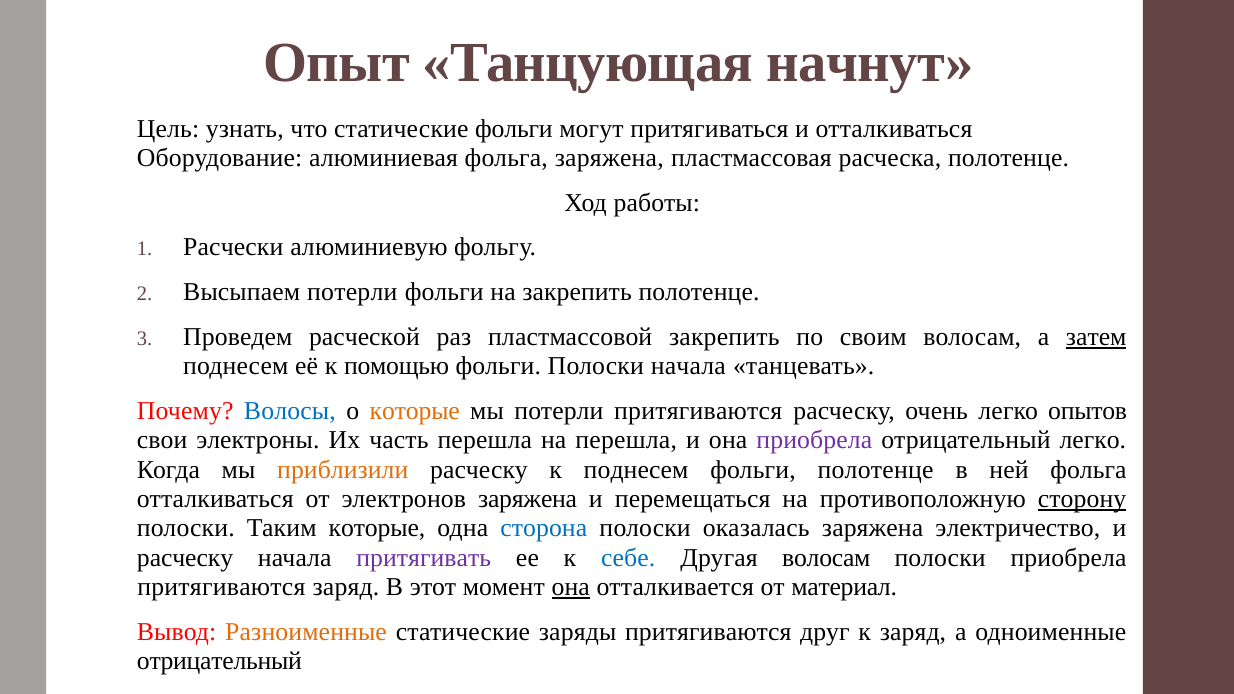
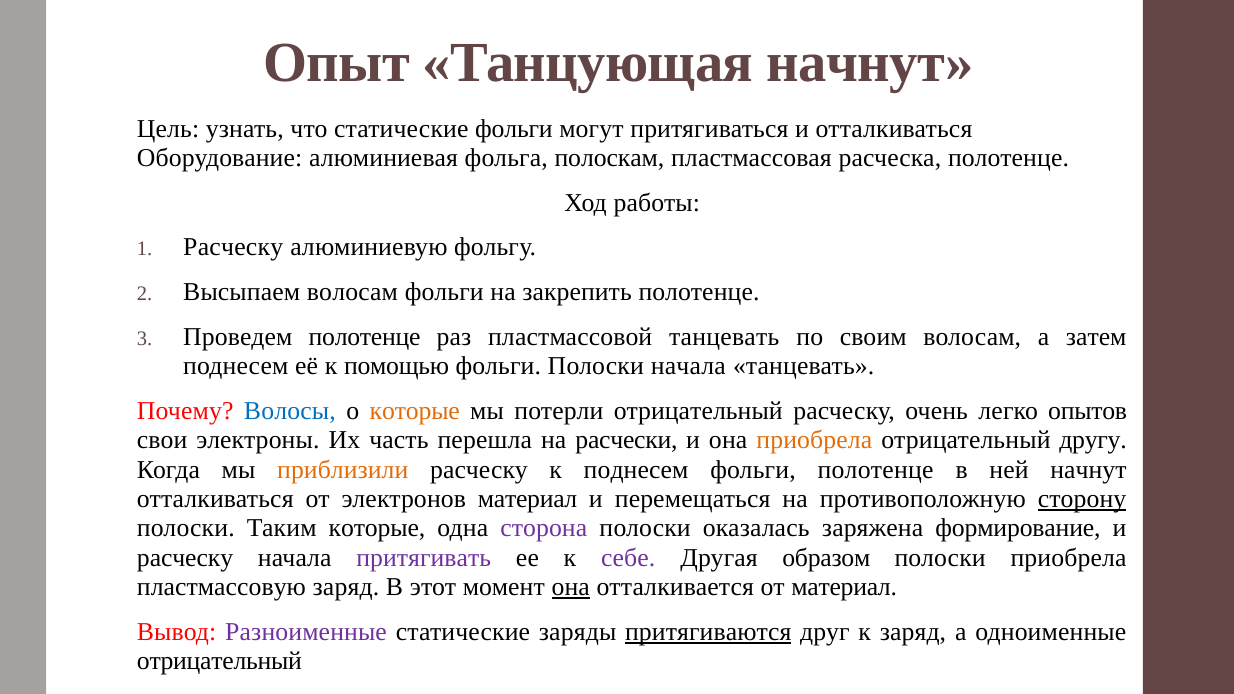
фольга заряжена: заряжена -> полоскам (609, 158)
Расчески: Расчески -> Расческу (233, 248)
Высыпаем потерли: потерли -> волосам (352, 292)
Проведем расческой: расческой -> полотенце (365, 337)
пластмассовой закрепить: закрепить -> танцевать (724, 337)
затем underline: present -> none (1096, 337)
потерли притягиваются: притягиваются -> отрицательный (698, 411)
на перешла: перешла -> расчески (626, 440)
приобрела colour: purple -> orange (814, 440)
отрицательный легко: легко -> другу (1093, 440)
ней фольга: фольга -> начнут (1088, 470)
электронов заряжена: заряжена -> материал (528, 499)
сторона colour: blue -> purple (544, 528)
электричество: электричество -> формирование (1018, 528)
себе colour: blue -> purple (628, 558)
Другая волосам: волосам -> образом (826, 558)
притягиваются: притягиваются -> пластмассовую (221, 587)
Разноименные colour: orange -> purple (306, 632)
притягиваются underline: none -> present (708, 632)
